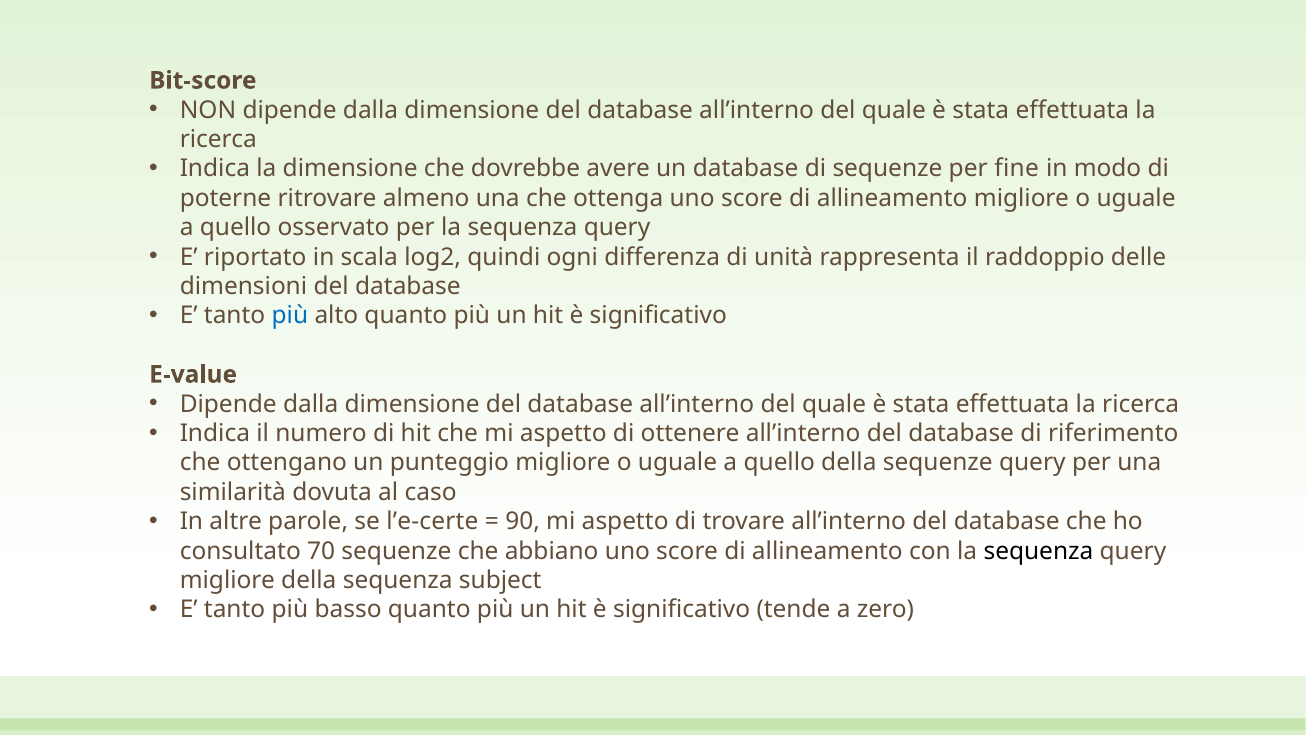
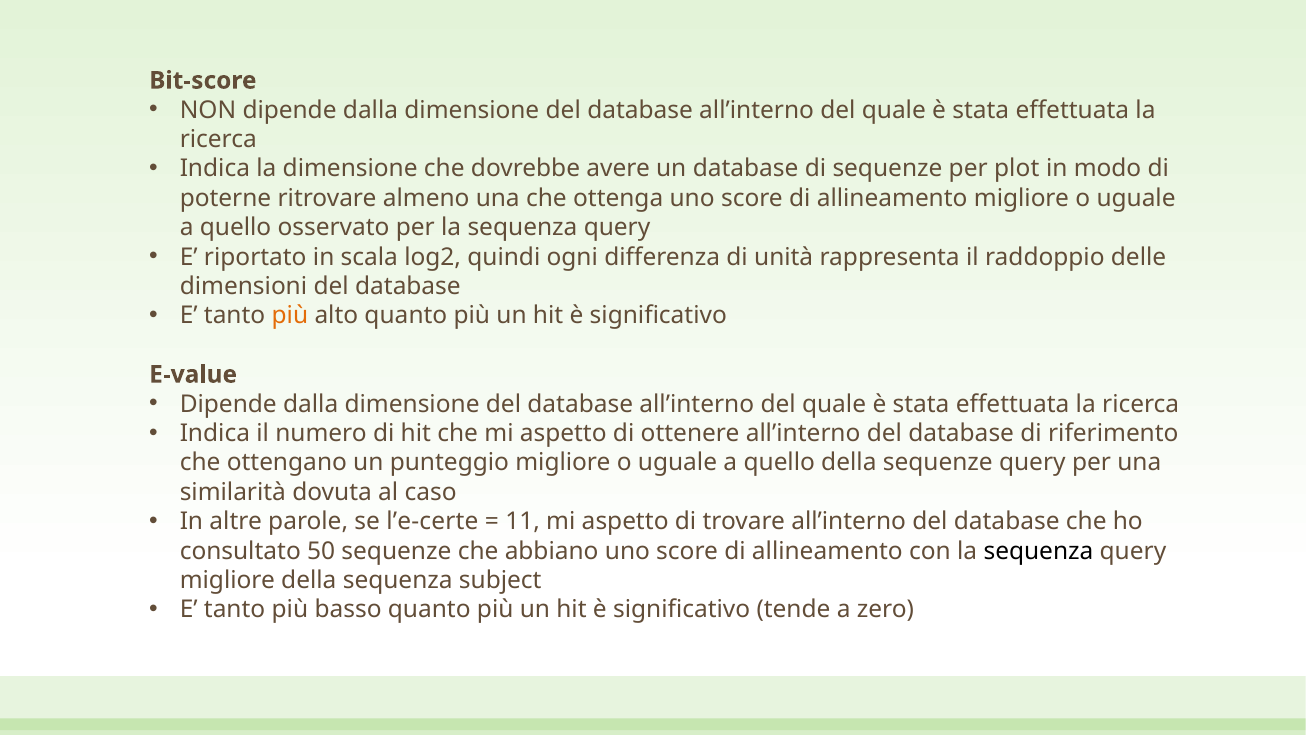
fine: fine -> plot (1017, 169)
più colour: blue -> orange (290, 316)
90: 90 -> 11 (523, 521)
70: 70 -> 50 (321, 551)
